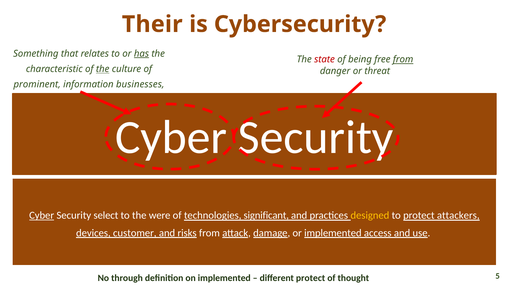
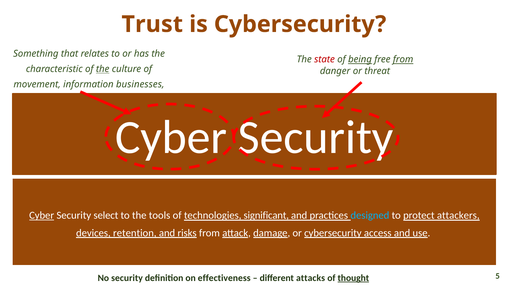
Their: Their -> Trust (152, 24)
has underline: present -> none (141, 54)
being underline: none -> present (360, 59)
prominent: prominent -> movement (37, 84)
were: were -> tools (160, 215)
designed colour: yellow -> light blue (370, 215)
customer: customer -> retention (135, 233)
or implemented: implemented -> cybersecurity (333, 233)
No through: through -> security (127, 278)
on implemented: implemented -> effectiveness (224, 278)
different protect: protect -> attacks (311, 278)
thought underline: none -> present (353, 278)
